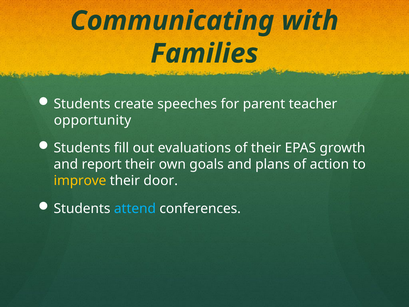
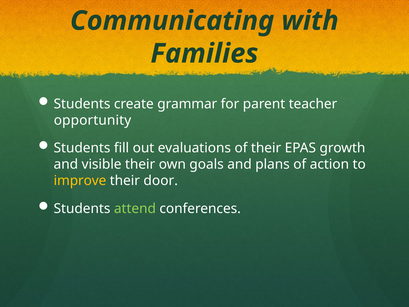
speeches: speeches -> grammar (187, 104)
report: report -> visible (102, 164)
attend colour: light blue -> light green (135, 208)
